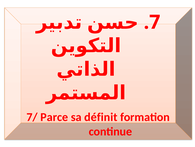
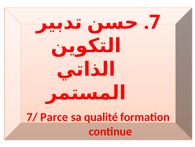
définit: définit -> qualité (101, 117)
